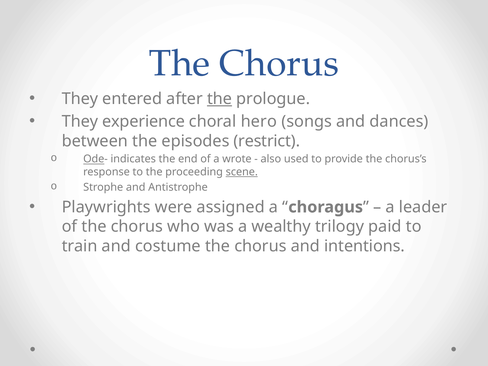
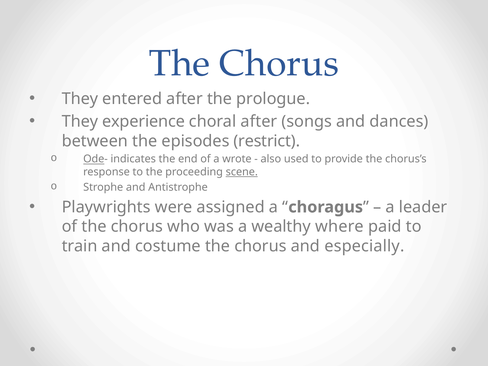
the underline: present -> none (220, 99)
choral hero: hero -> after (259, 122)
trilogy: trilogy -> where (340, 227)
intentions: intentions -> especially (364, 246)
